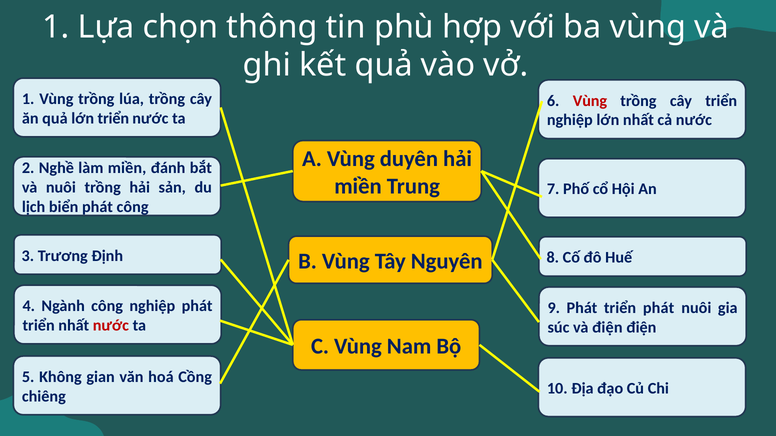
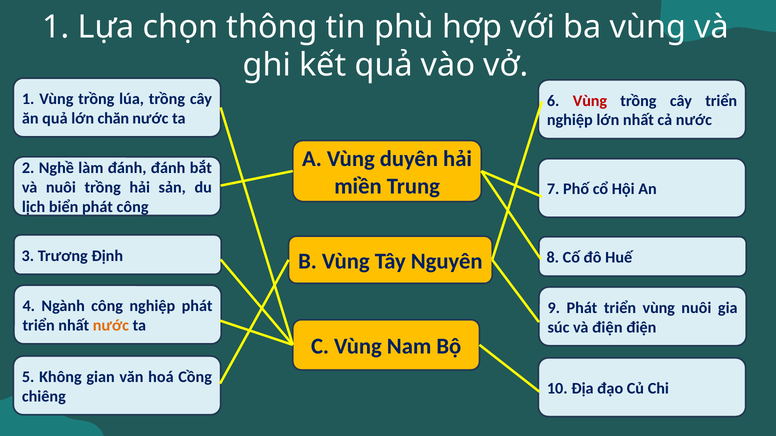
lớn triển: triển -> chăn (113, 118)
làm miền: miền -> đánh (127, 168)
triển phát: phát -> vùng (659, 308)
nước colour: red -> orange (111, 326)
